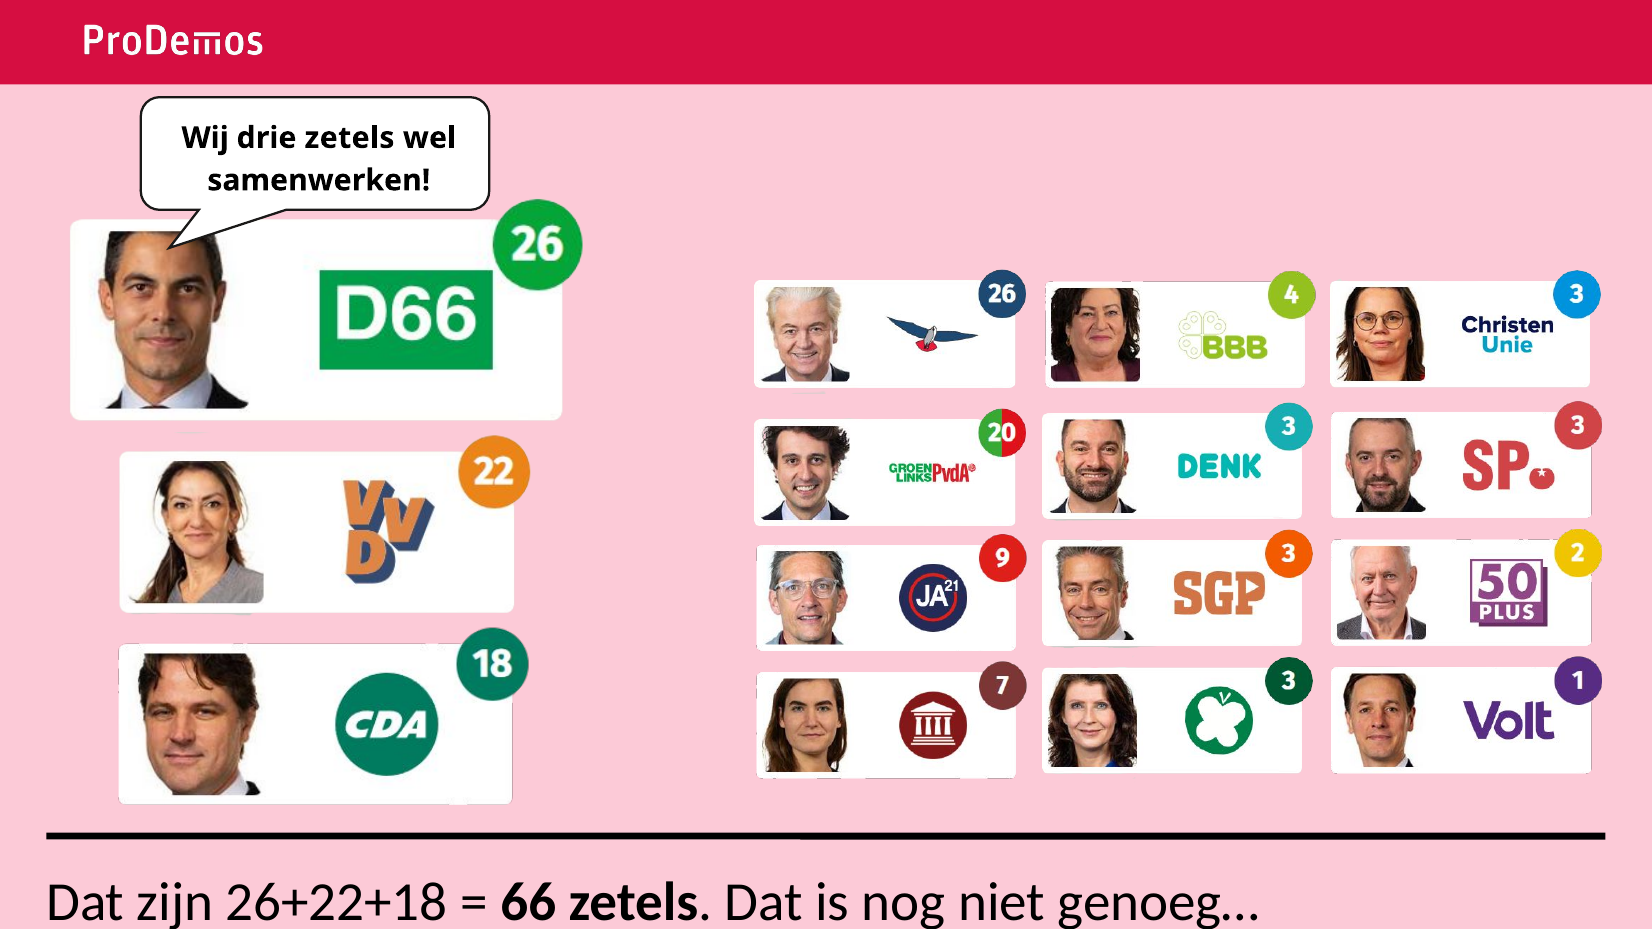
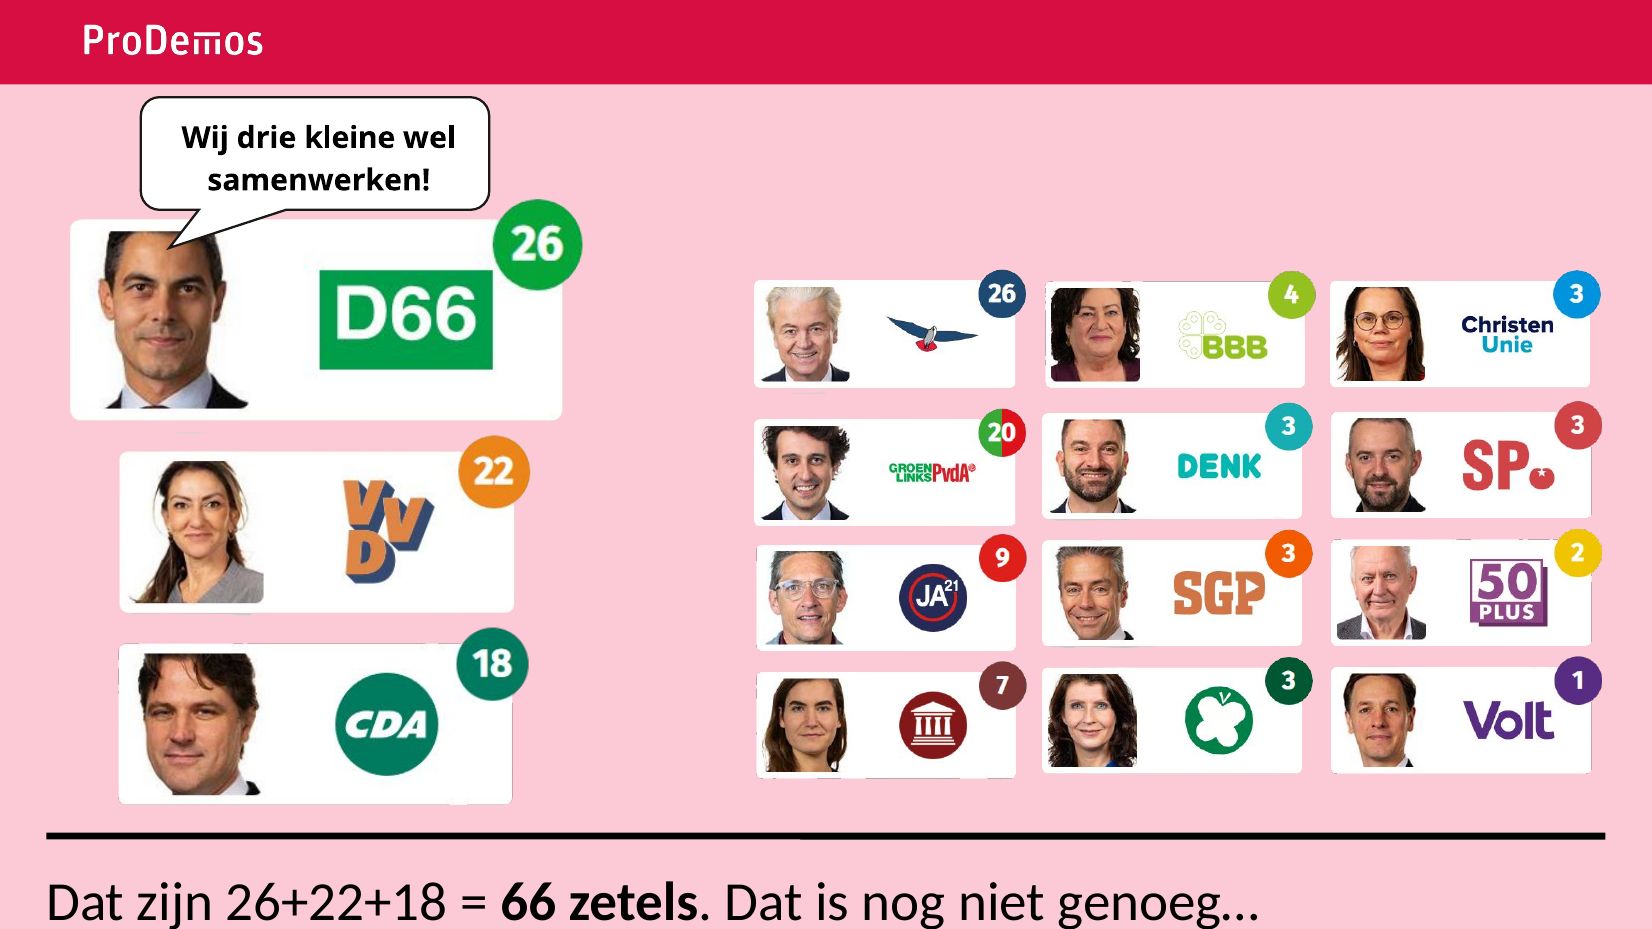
drie zetels: zetels -> kleine (350, 138)
